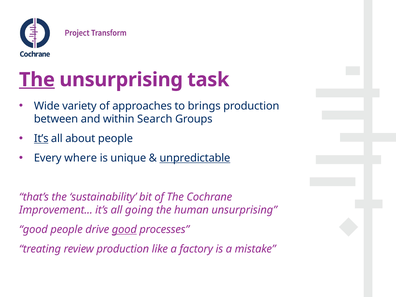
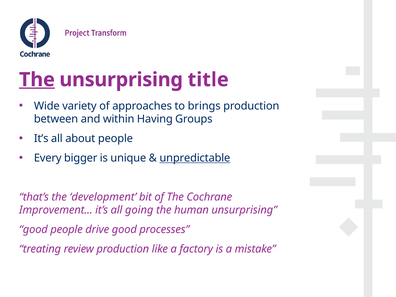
task: task -> title (208, 80)
Search: Search -> Having (155, 119)
It’s underline: present -> none (41, 139)
where: where -> bigger (81, 158)
sustainability: sustainability -> development (103, 197)
good underline: present -> none (124, 230)
